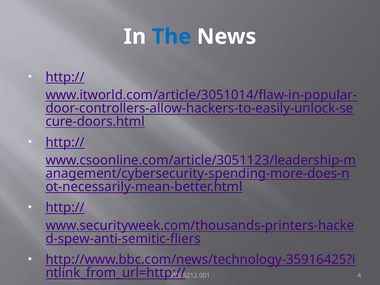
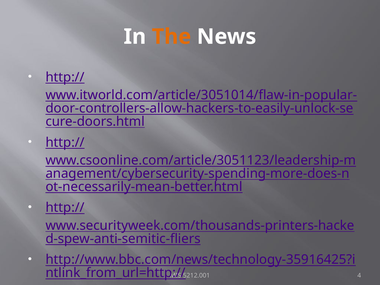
The colour: blue -> orange (171, 37)
